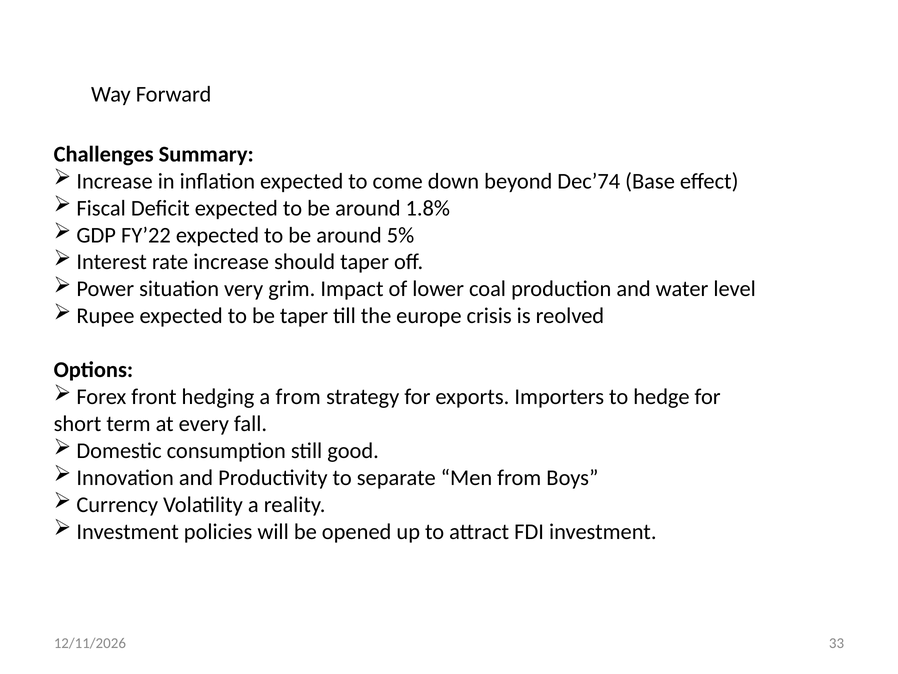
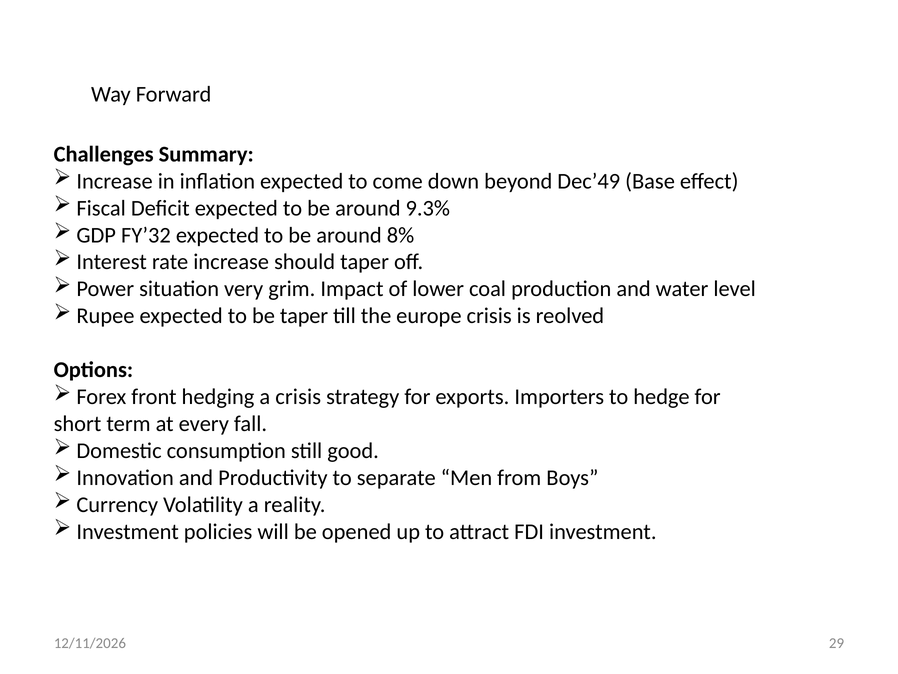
Dec’74: Dec’74 -> Dec’49 (589, 181)
1.8%: 1.8% -> 9.3% (428, 208)
FY’22: FY’22 -> FY’32 (146, 235)
5%: 5% -> 8% (400, 235)
a from: from -> crisis (298, 397)
33: 33 -> 29 (837, 643)
